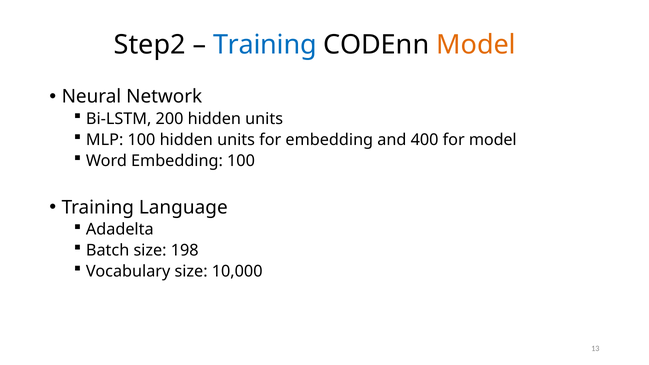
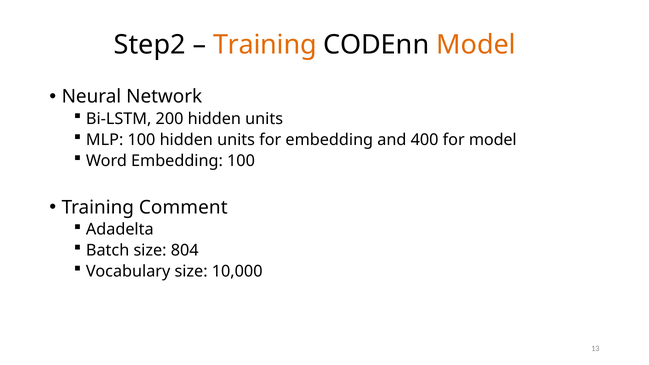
Training colour: blue -> orange (265, 45)
Language: Language -> Comment (183, 207)
198: 198 -> 804 (185, 251)
